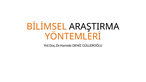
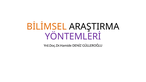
YÖNTEMLERİ colour: orange -> purple (73, 36)
